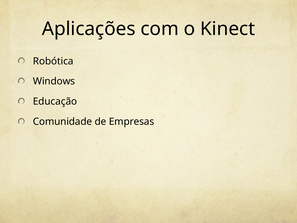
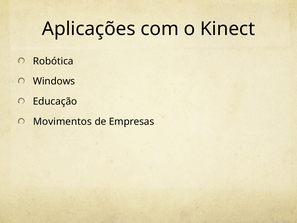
Comunidade: Comunidade -> Movimentos (62, 122)
